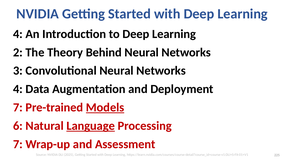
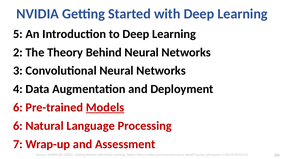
4: 4 -> 5 (18, 34)
7: 7 -> 6 (18, 107)
Language underline: present -> none (91, 126)
